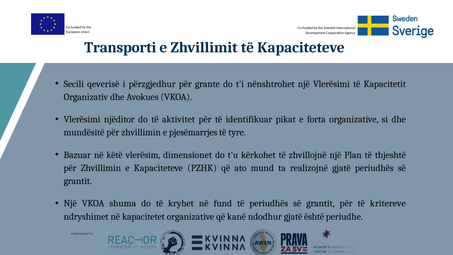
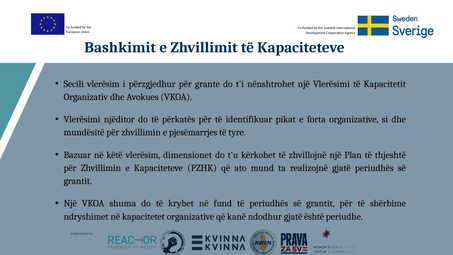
Transporti: Transporti -> Bashkimit (120, 48)
Secili qeverisë: qeverisë -> vlerësim (103, 84)
aktivitet: aktivitet -> përkatës (179, 119)
kritereve: kritereve -> shërbime (388, 203)
